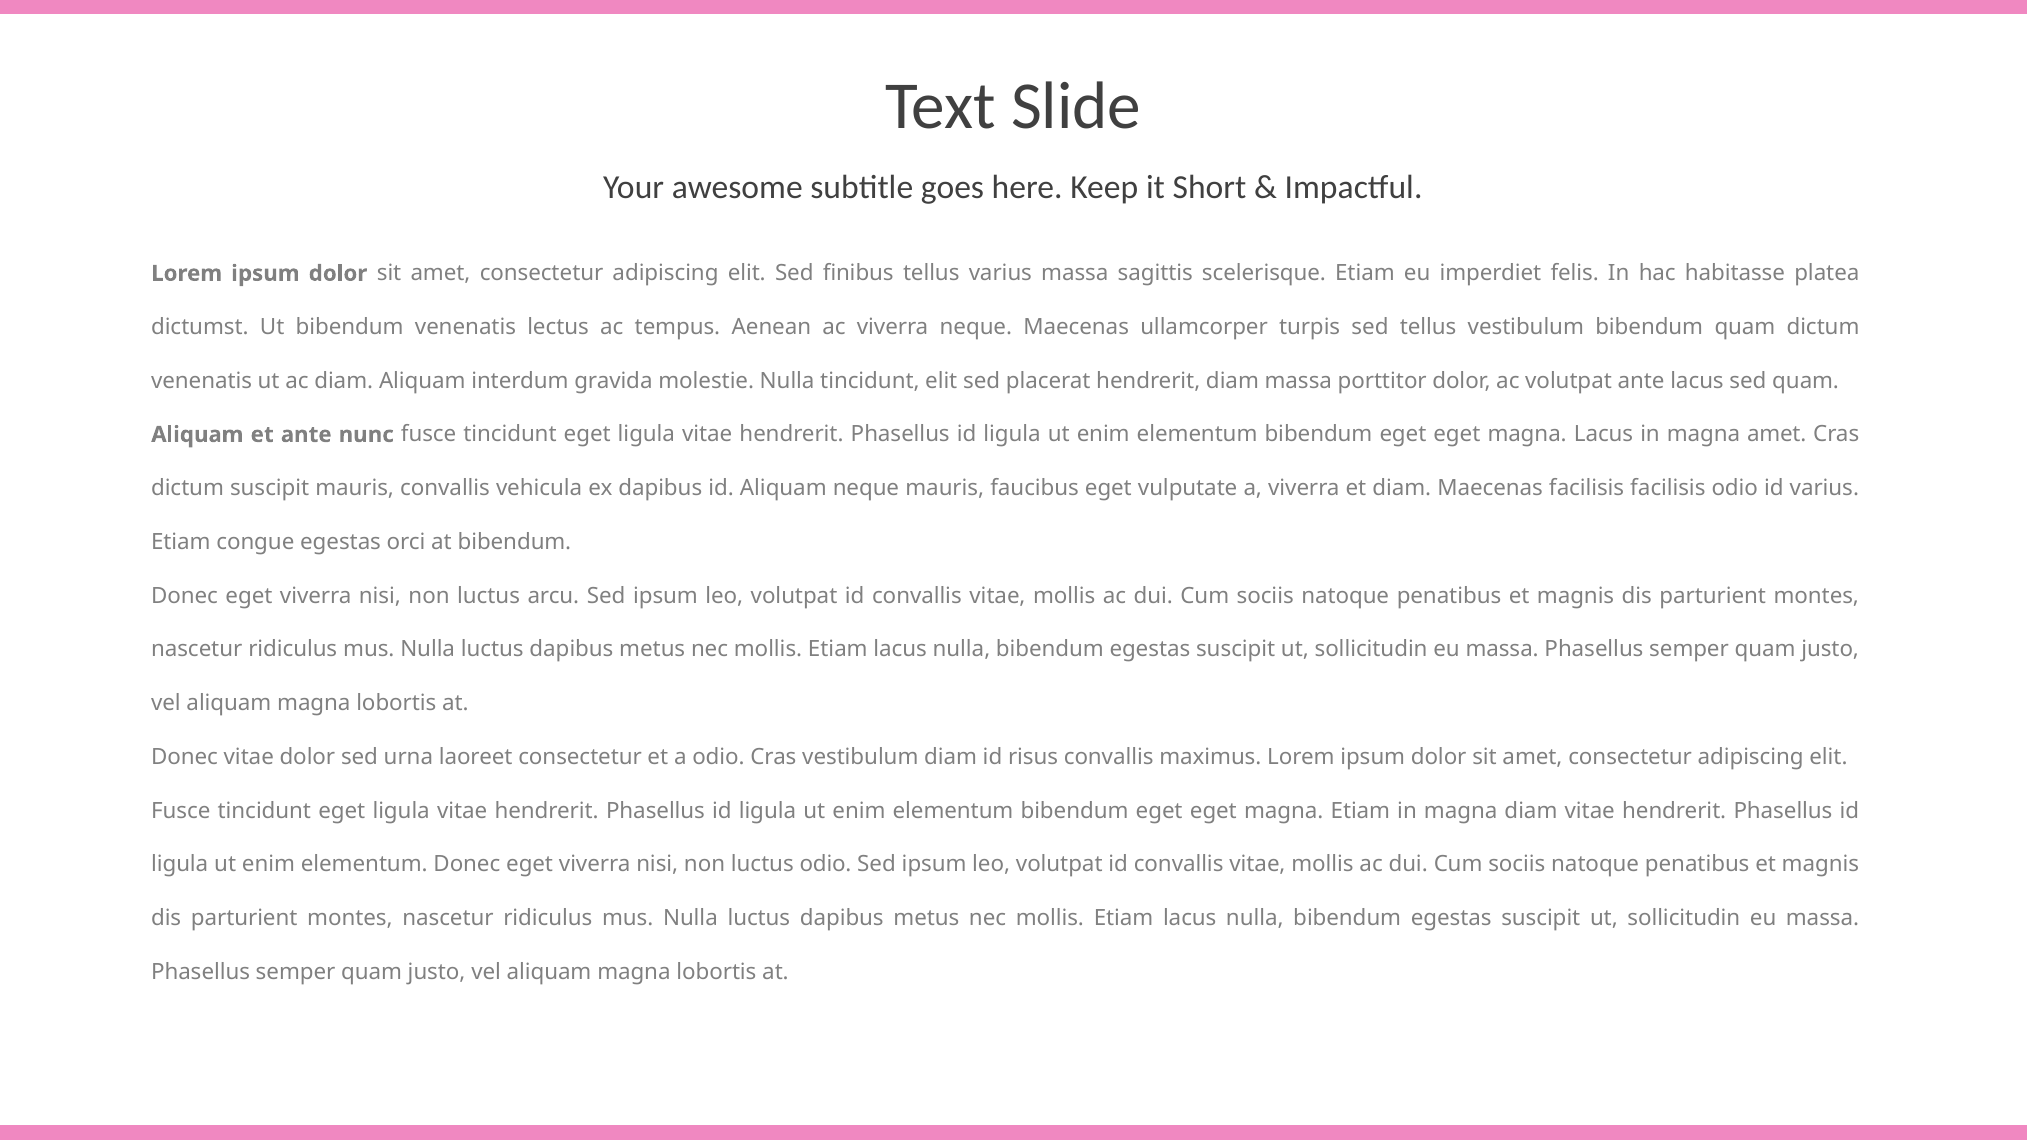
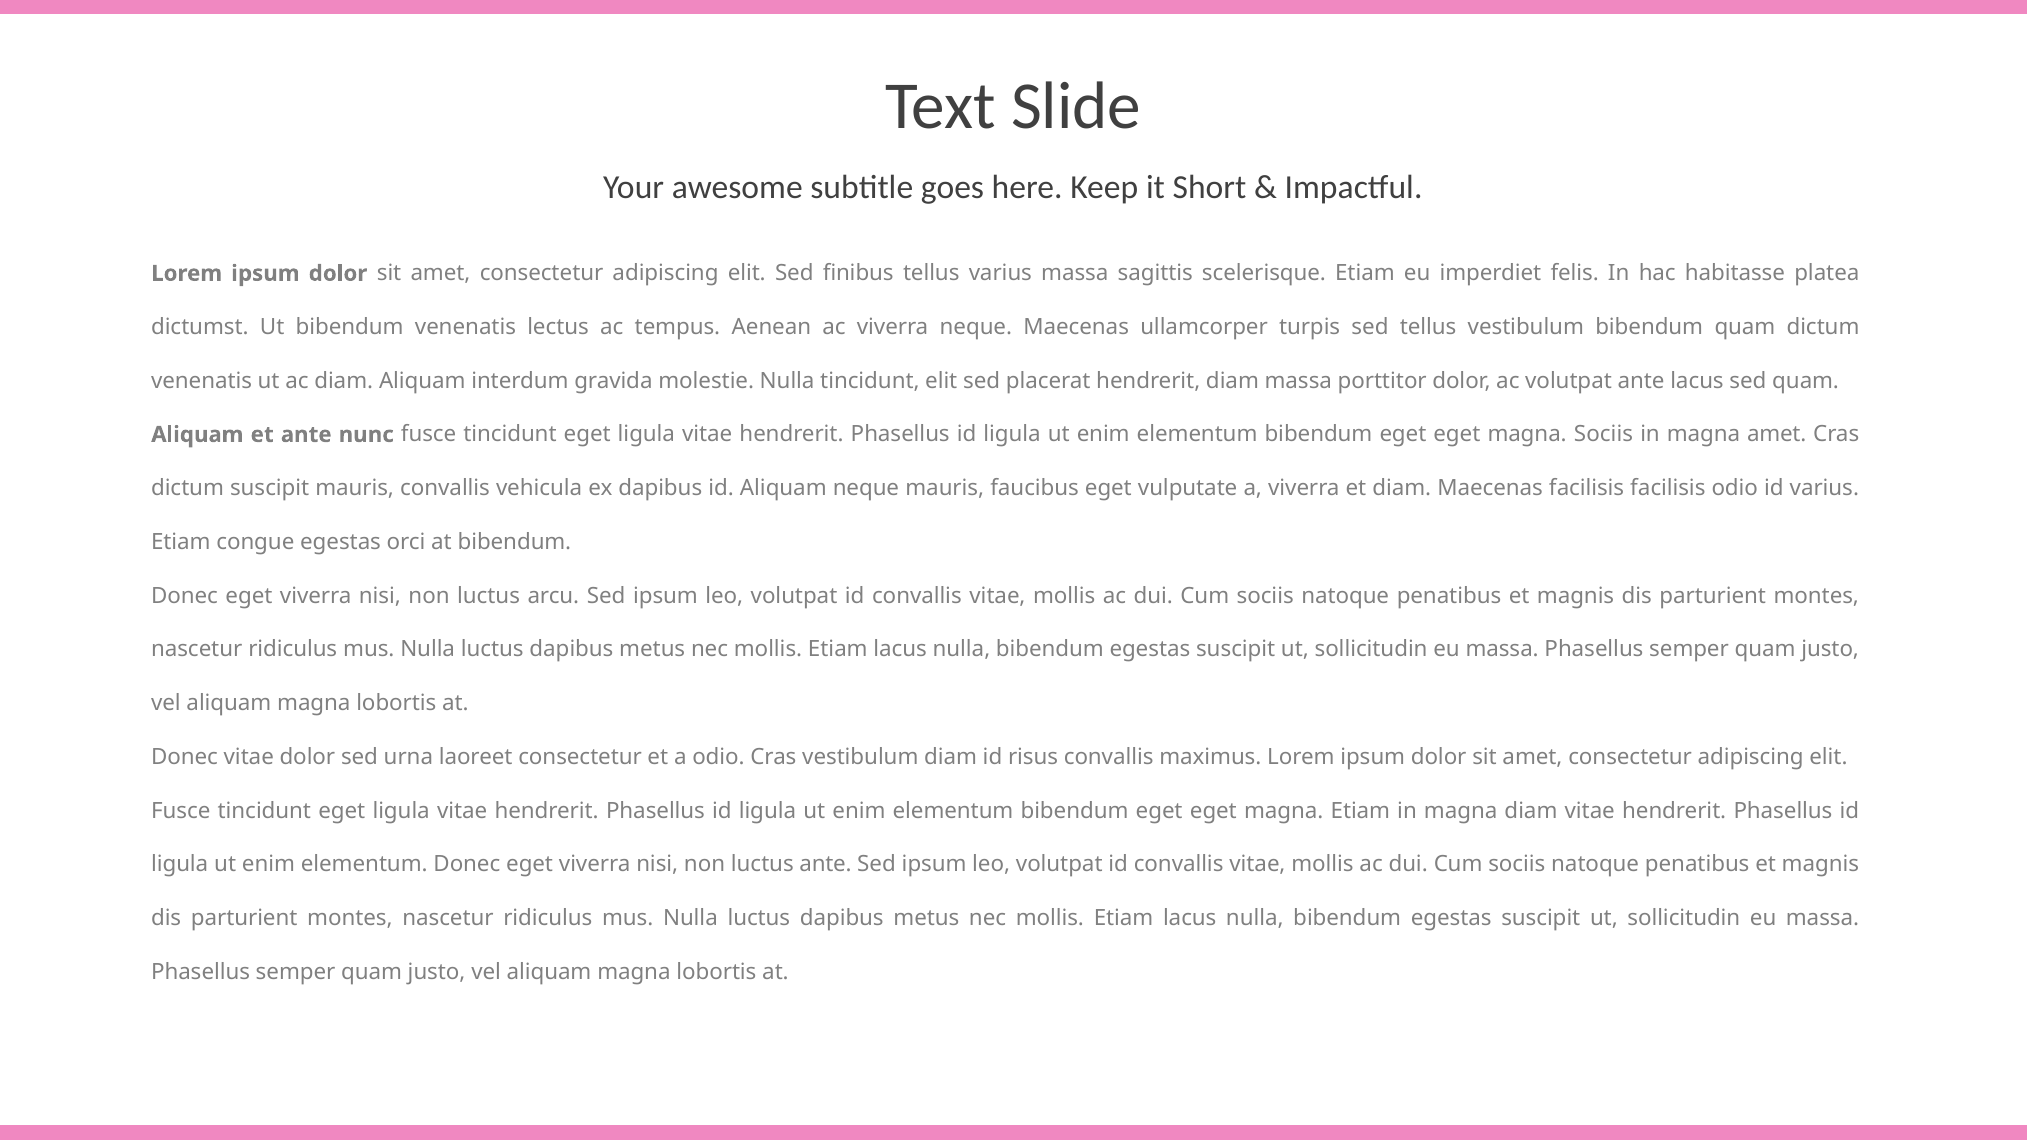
magna Lacus: Lacus -> Sociis (1603, 435)
luctus odio: odio -> ante (826, 865)
